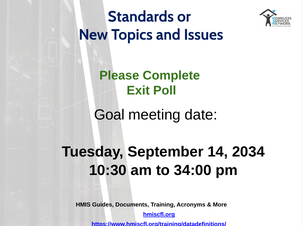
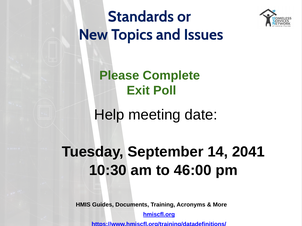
Goal: Goal -> Help (109, 115)
2034: 2034 -> 2041 (248, 152)
34:00: 34:00 -> 46:00 (193, 171)
